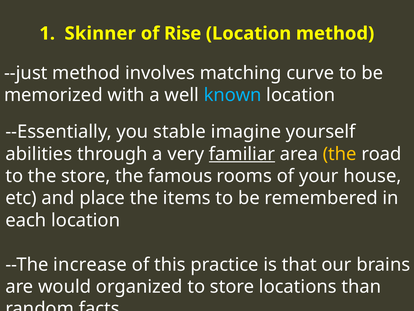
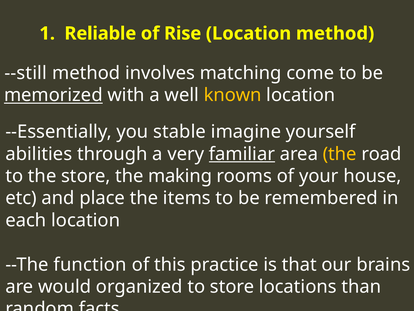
Skinner: Skinner -> Reliable (100, 33)
--just: --just -> --still (26, 73)
curve: curve -> come (310, 73)
memorized underline: none -> present (53, 95)
known colour: light blue -> yellow (233, 95)
famous: famous -> making (180, 176)
increase: increase -> function (90, 264)
